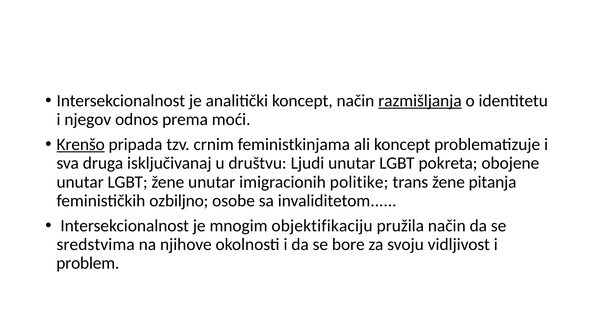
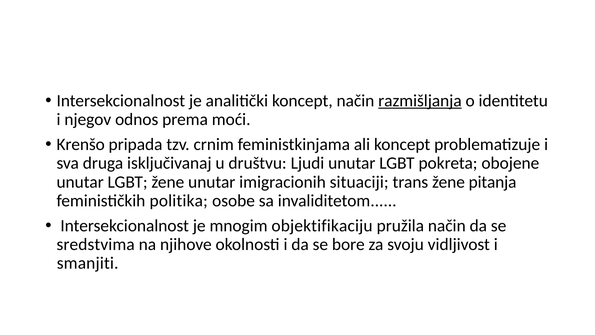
Krenšo underline: present -> none (81, 144)
politike: politike -> situaciji (359, 182)
ozbiljno: ozbiljno -> politika (179, 201)
problem: problem -> smanjiti (88, 263)
